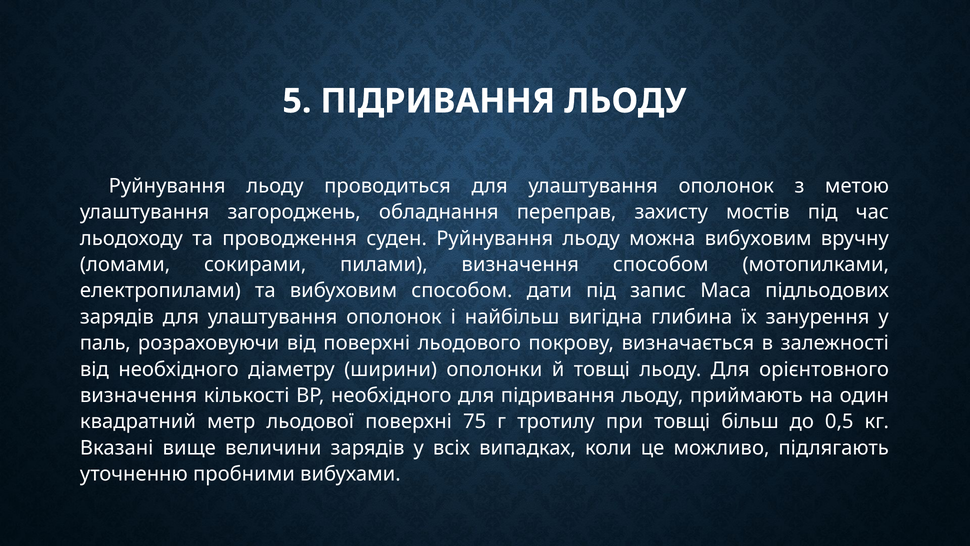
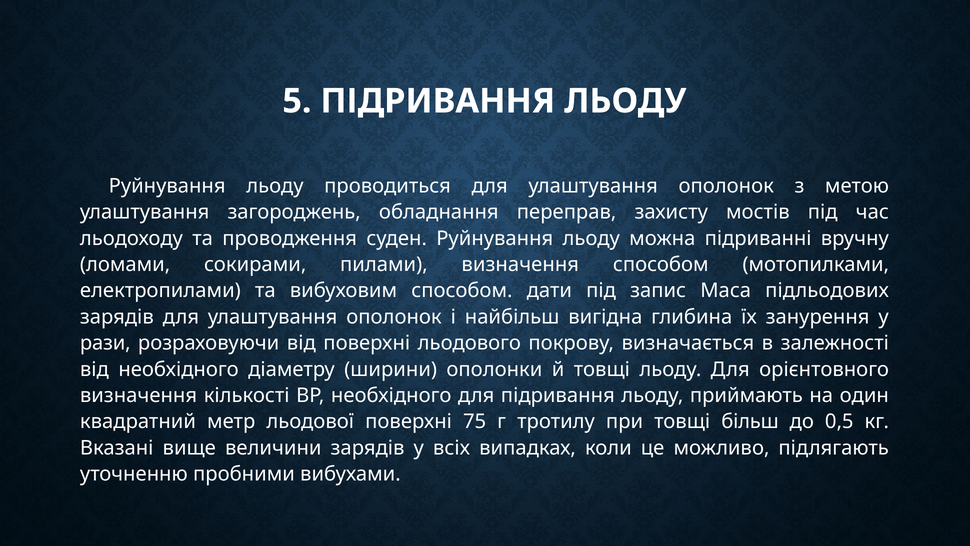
можна вибуховим: вибуховим -> підриванні (758, 238)
паль: паль -> рази (105, 343)
